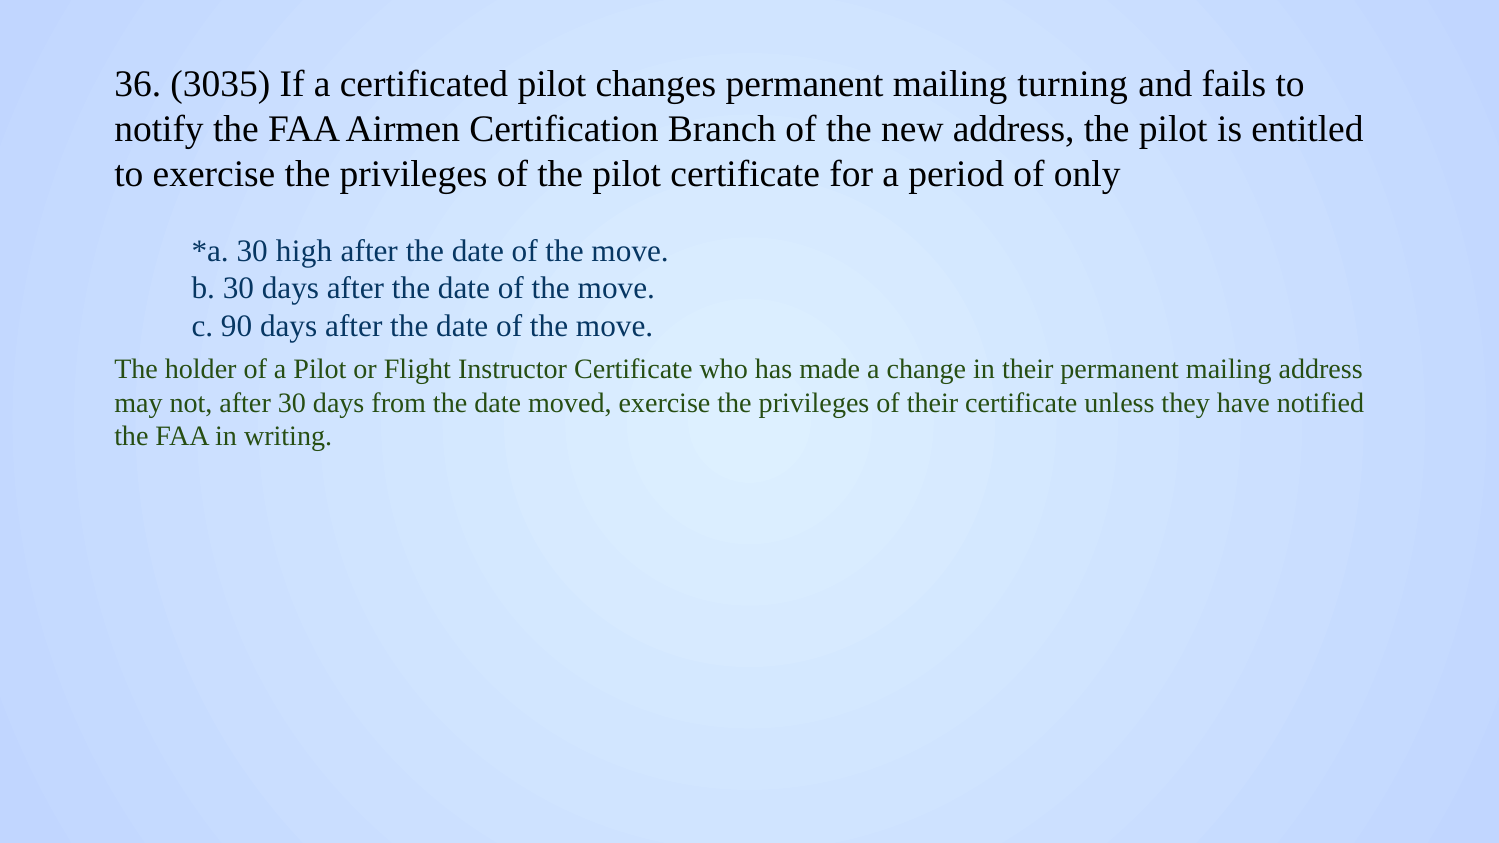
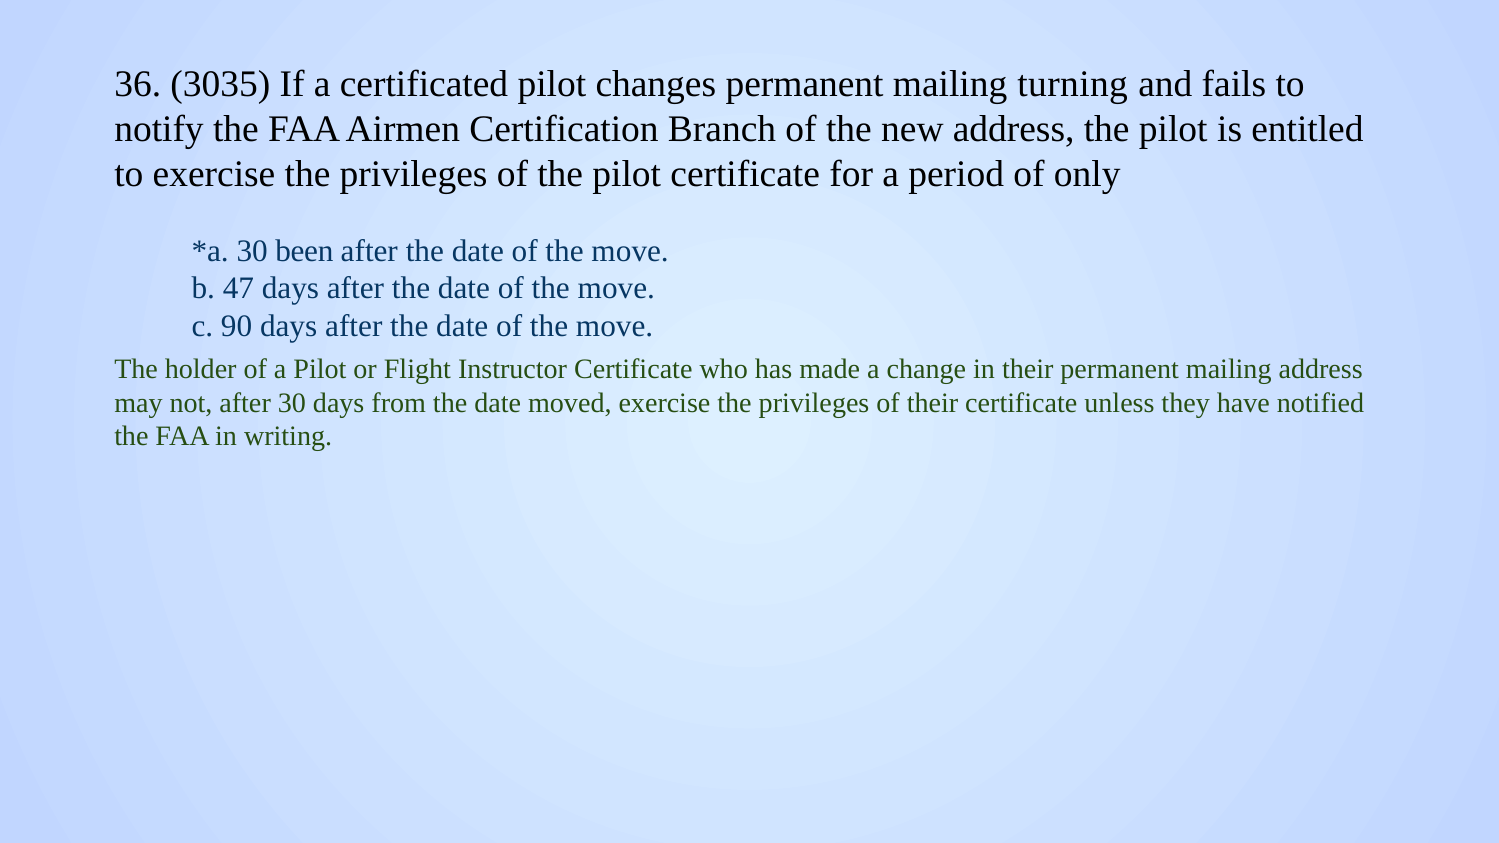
high: high -> been (304, 251)
b 30: 30 -> 47 (238, 289)
